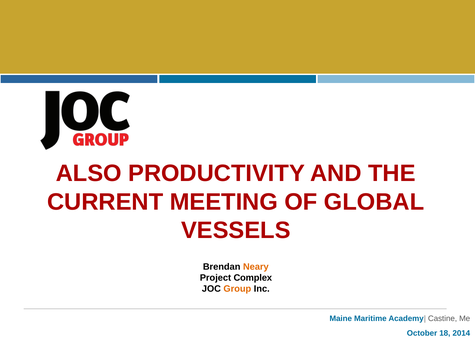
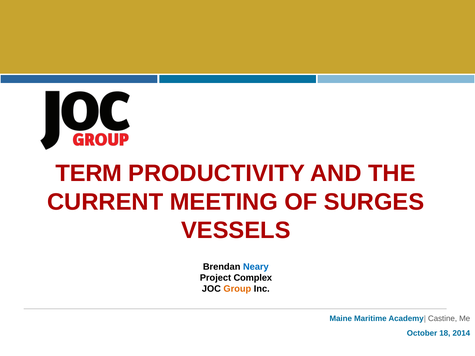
ALSO: ALSO -> TERM (89, 174)
GLOBAL: GLOBAL -> SURGES (374, 202)
Neary colour: orange -> blue (256, 267)
